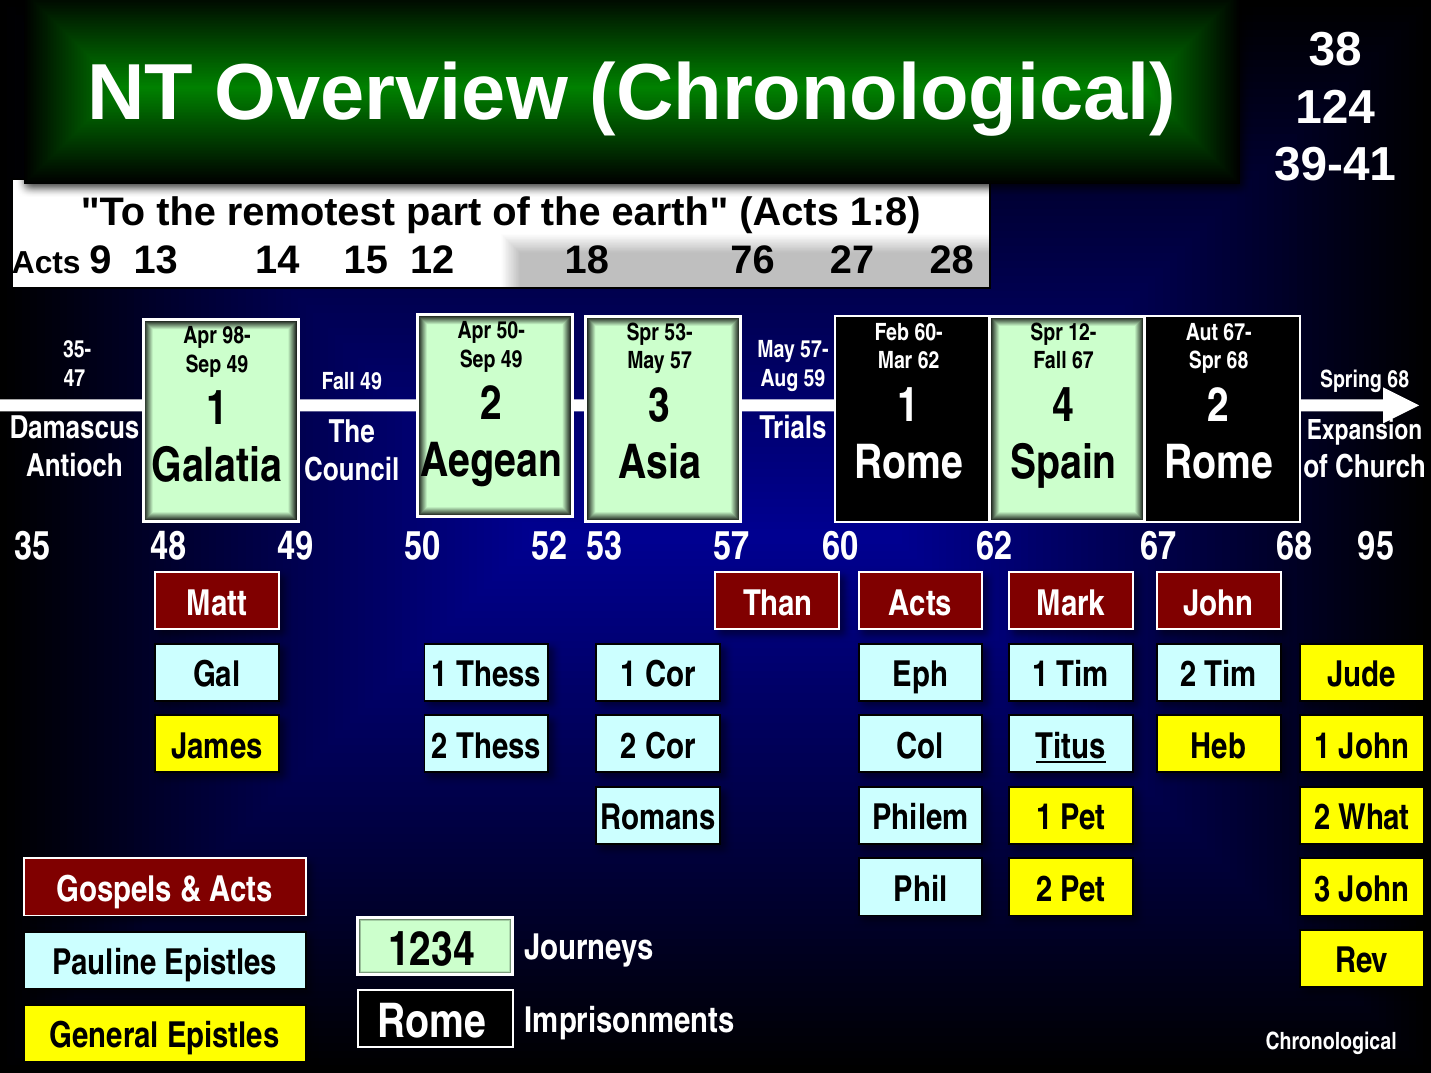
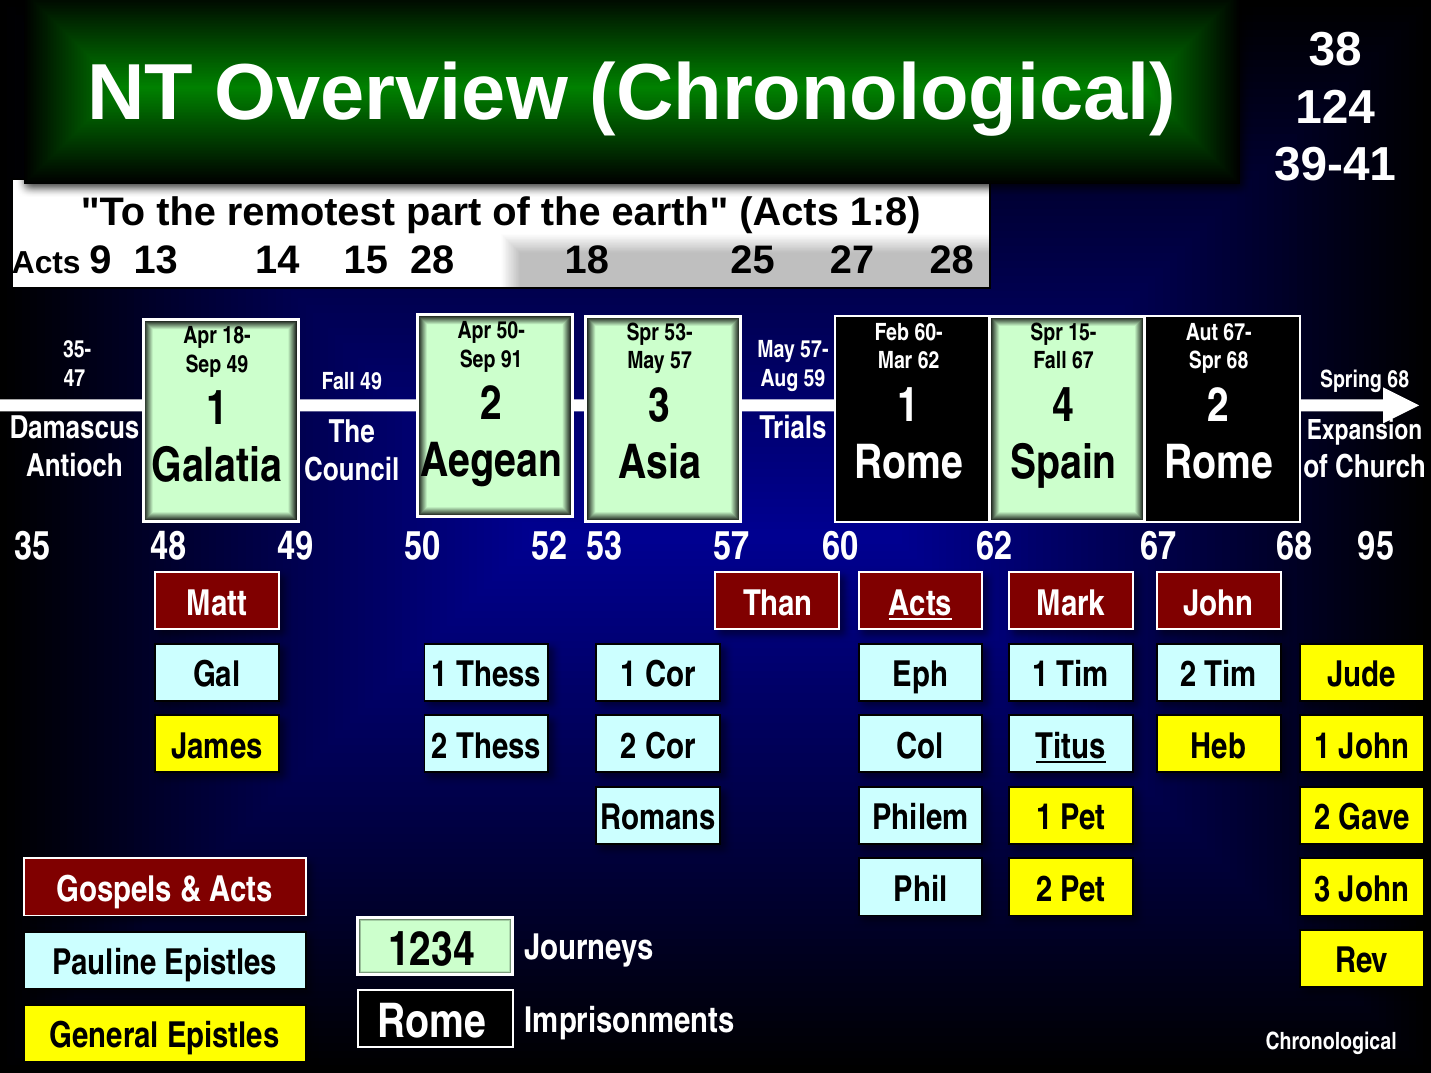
15 12: 12 -> 28 (432, 260)
76: 76 -> 25 (753, 260)
12-: 12- -> 15- (1082, 332)
98-: 98- -> 18- (237, 336)
49: 49 -> 91 (512, 359)
Acts underline: none -> present (921, 603)
What: What -> Gave (1374, 818)
